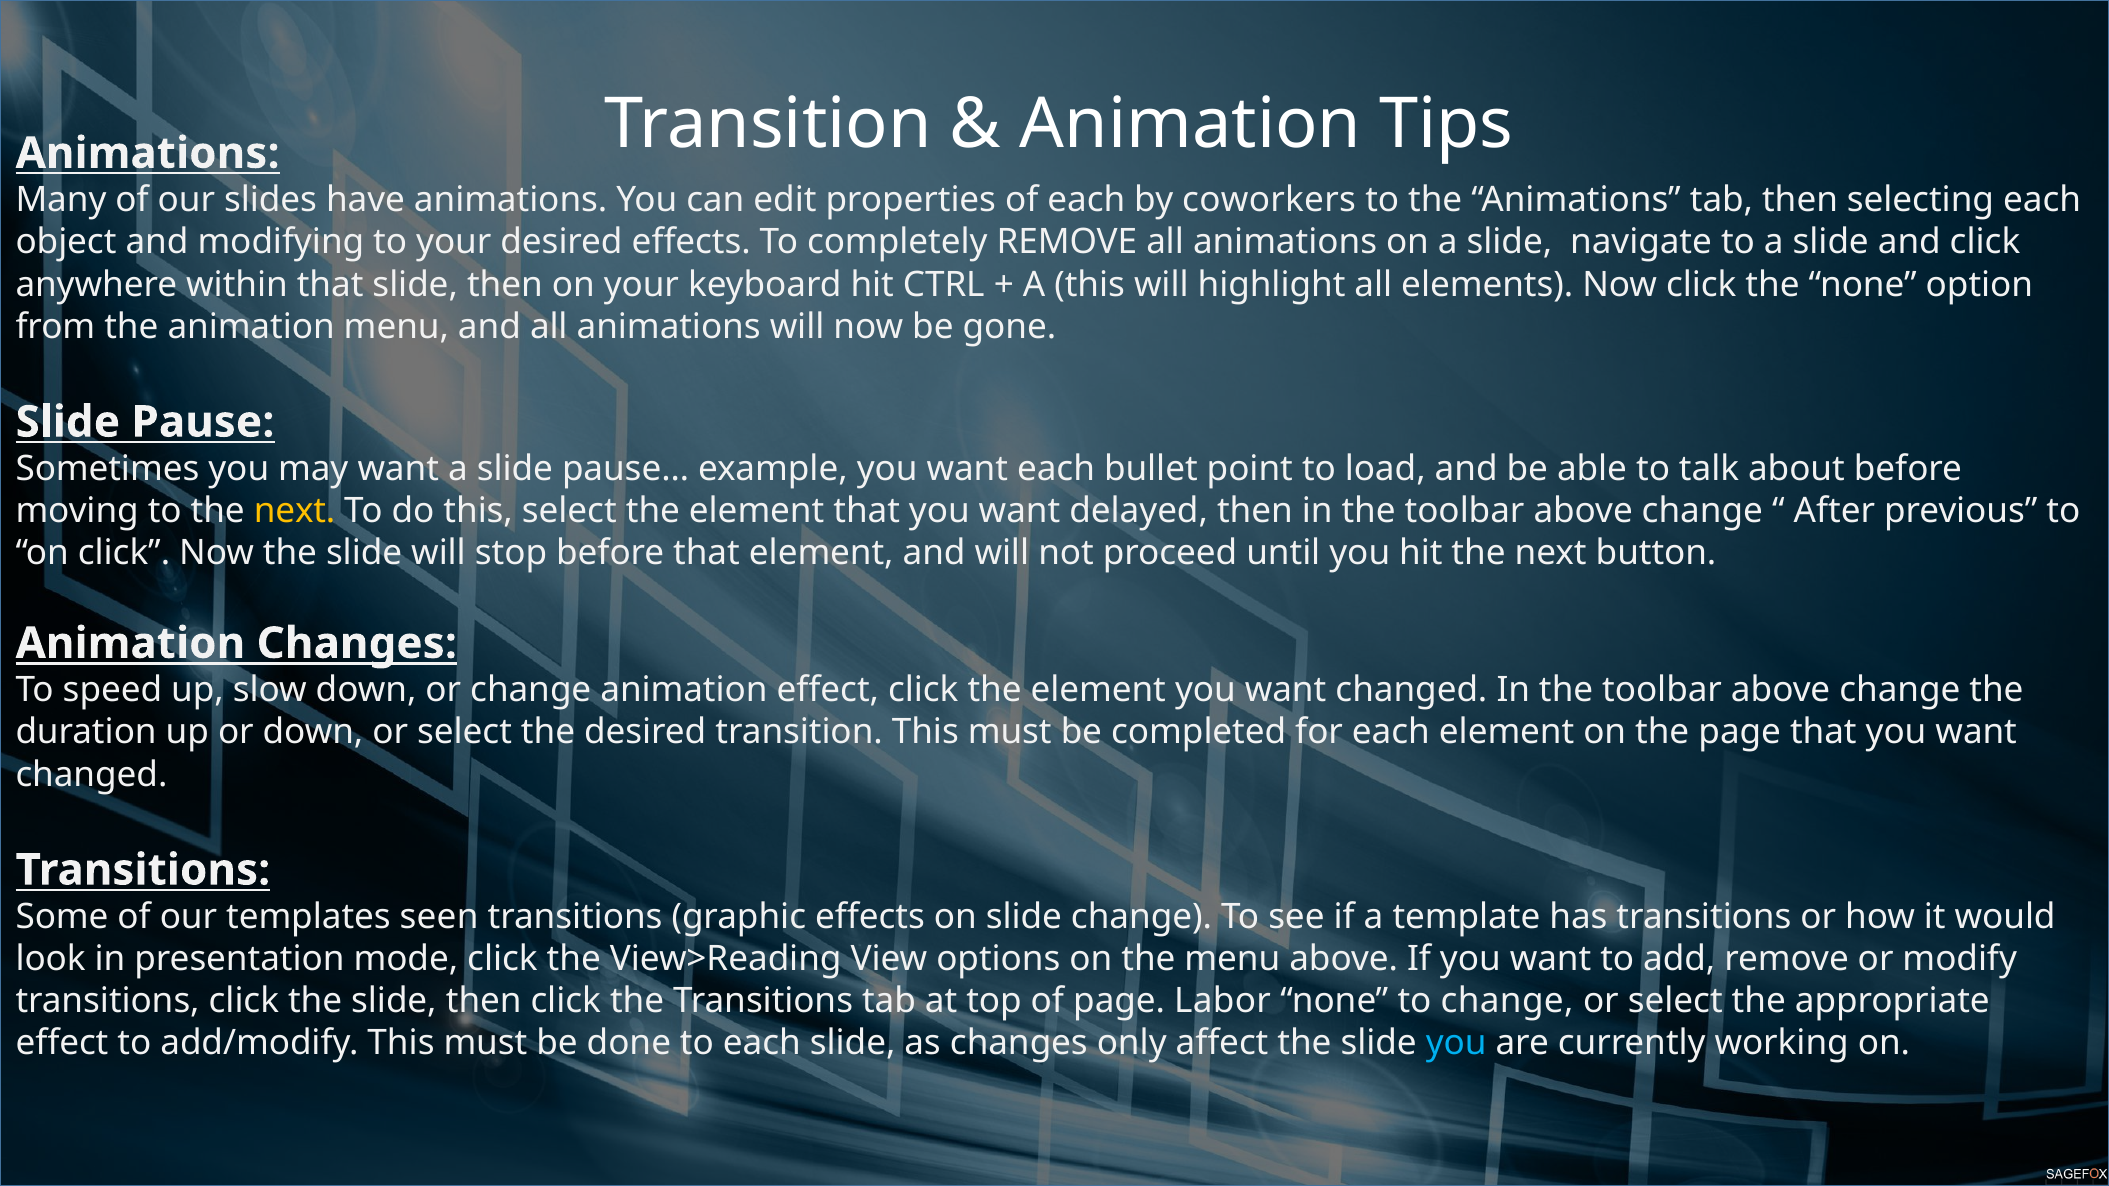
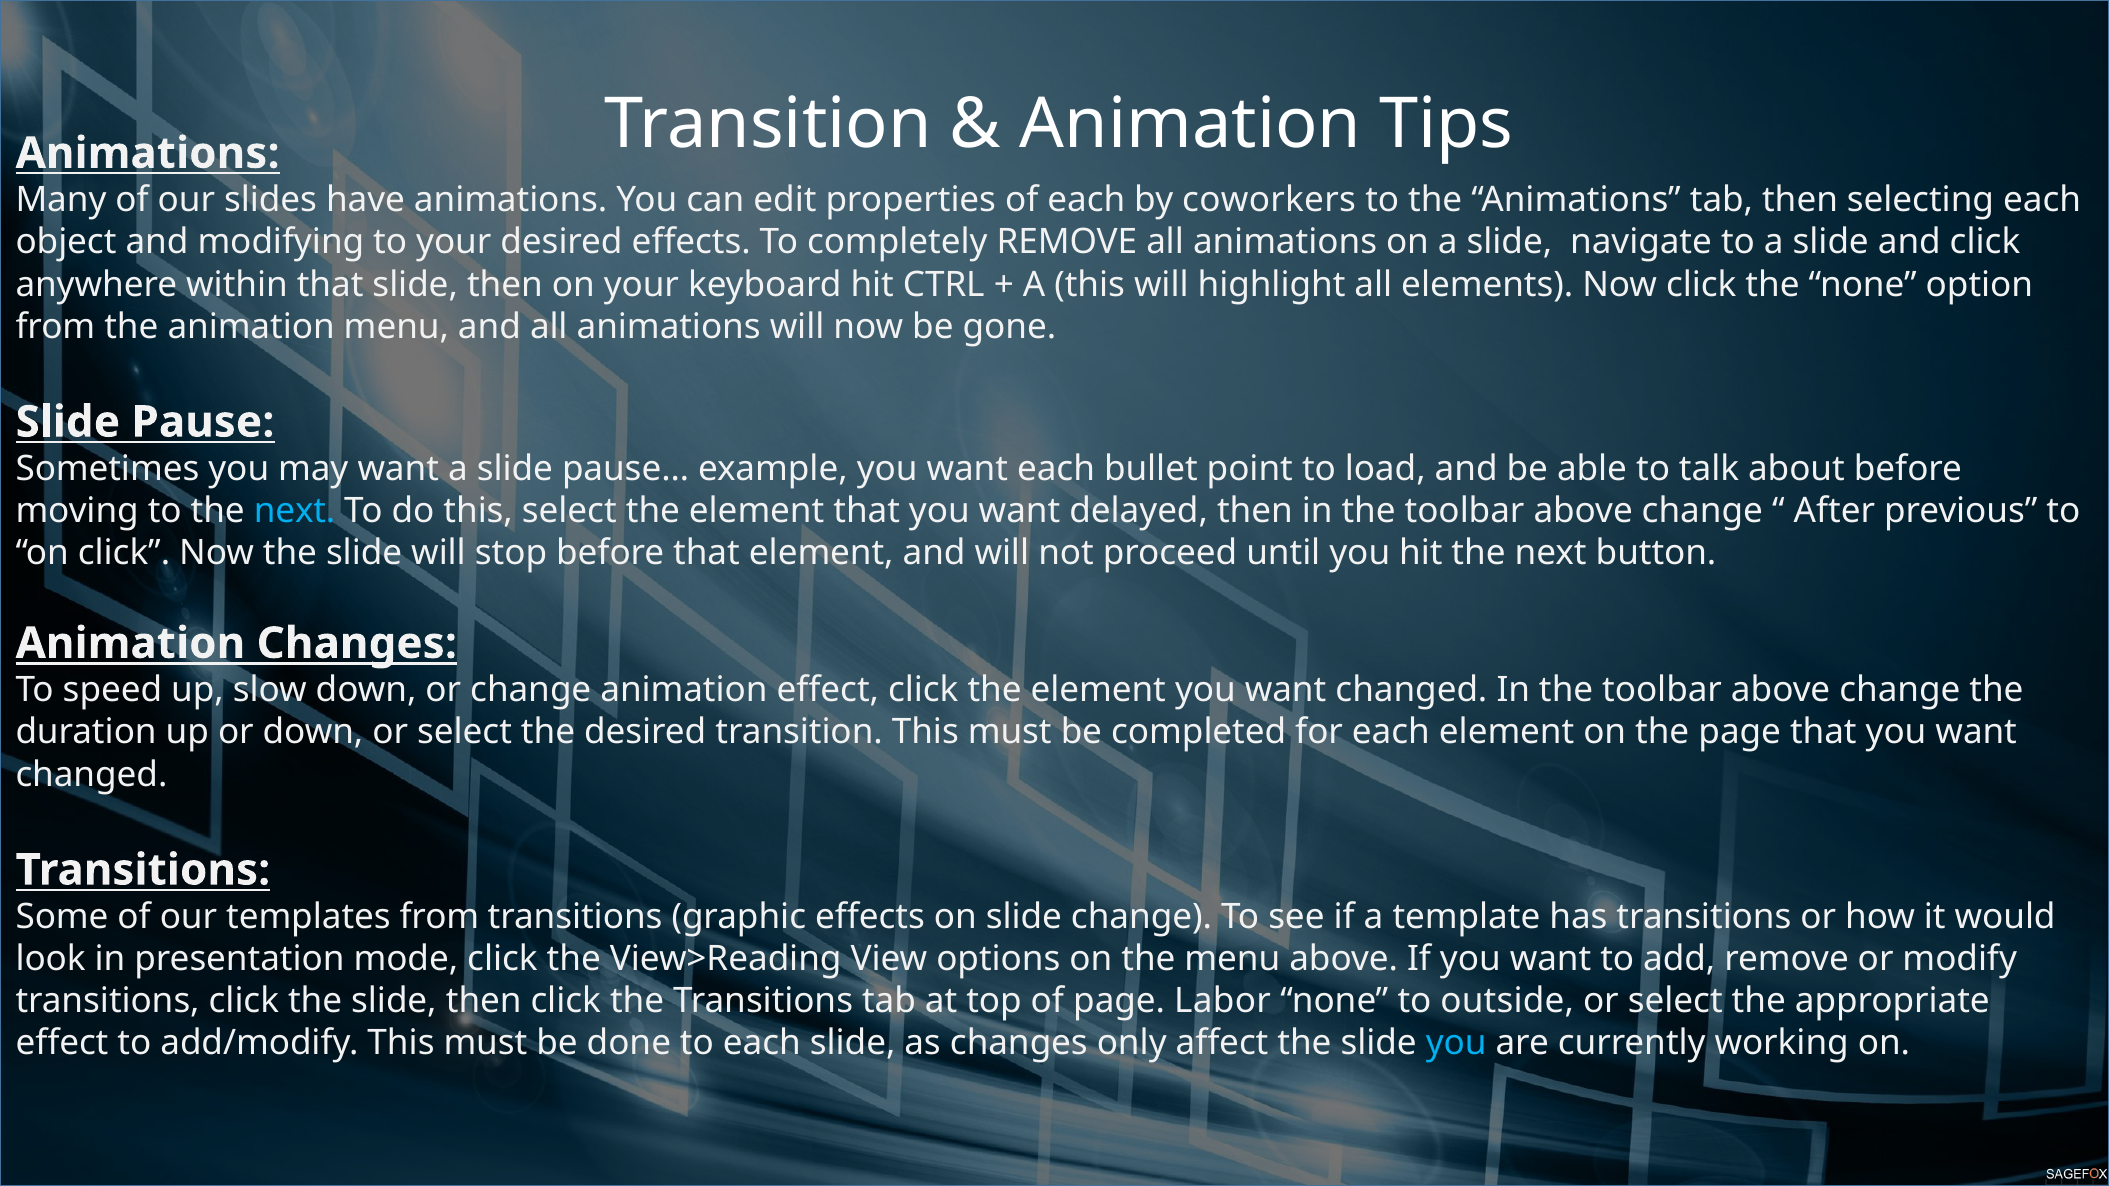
next colour: yellow -> light blue (295, 511)
templates seen: seen -> from (439, 917)
to change: change -> outside (1507, 1001)
